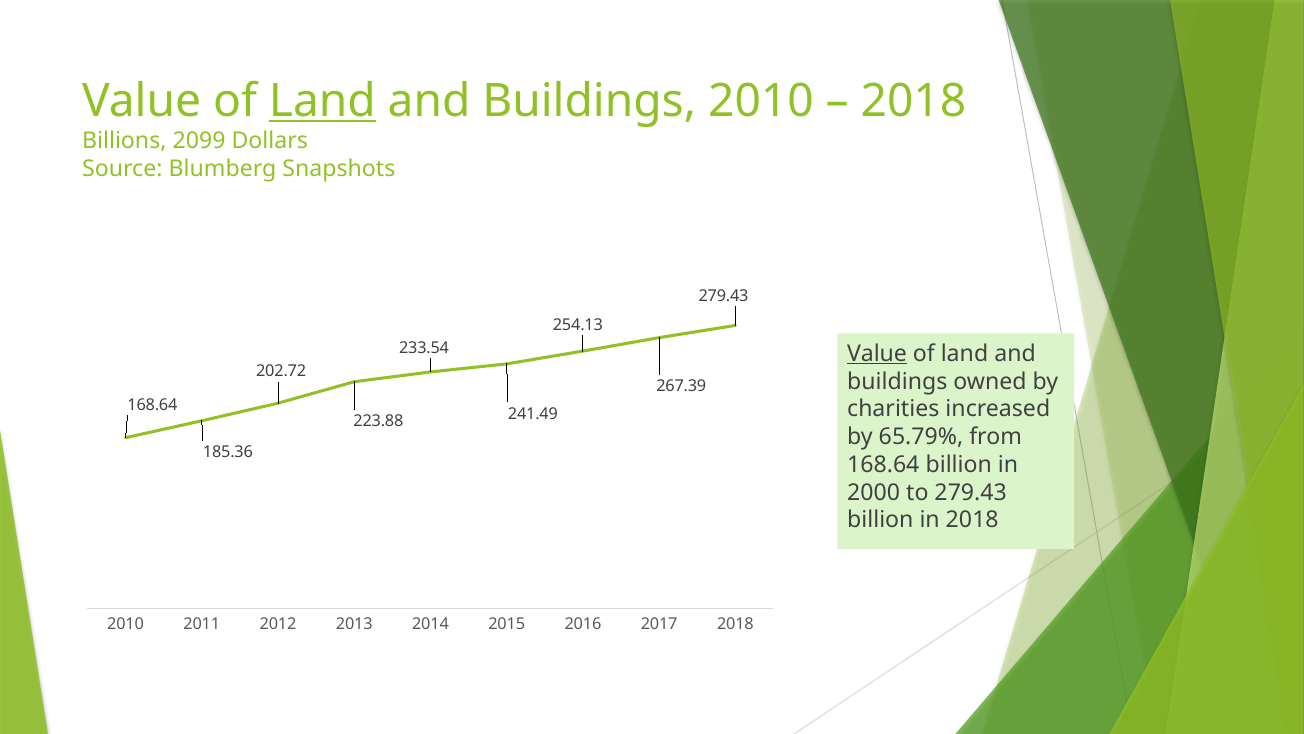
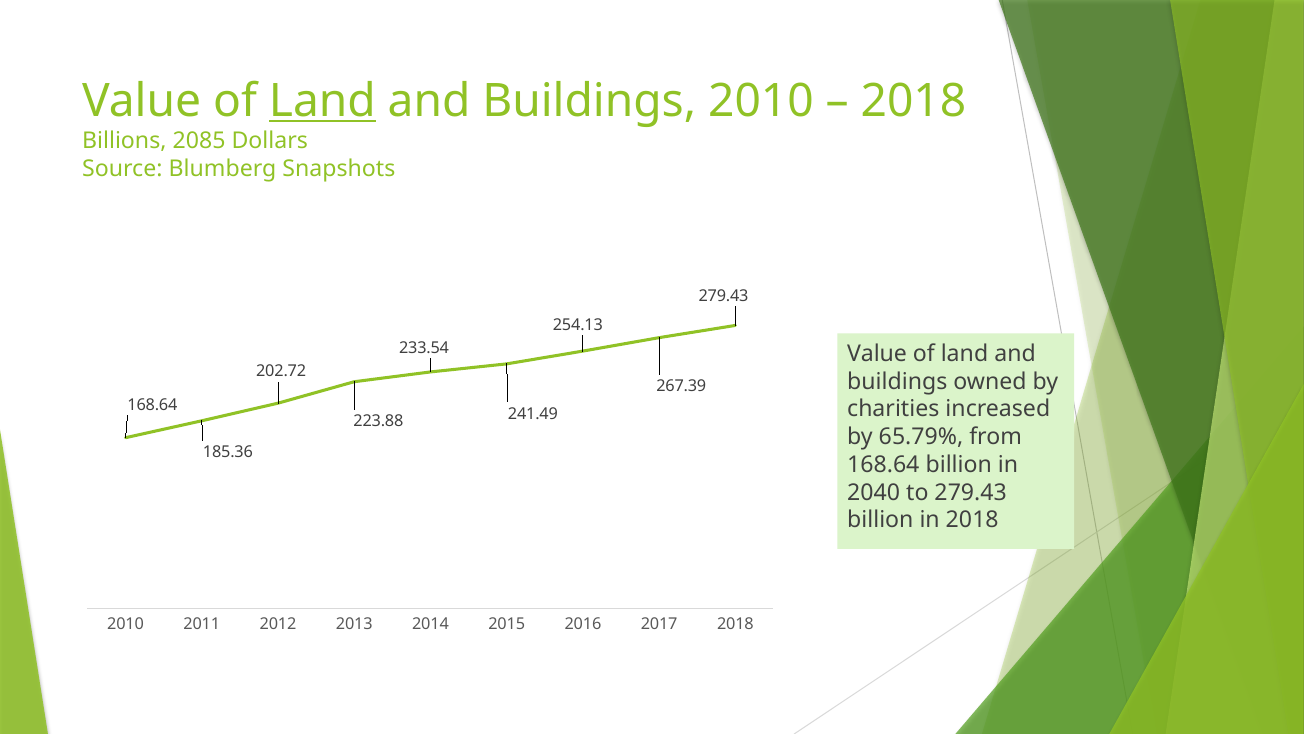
2099: 2099 -> 2085 (199, 141)
Value underline: present -> none (877, 354)
2000: 2000 -> 2040 (874, 492)
